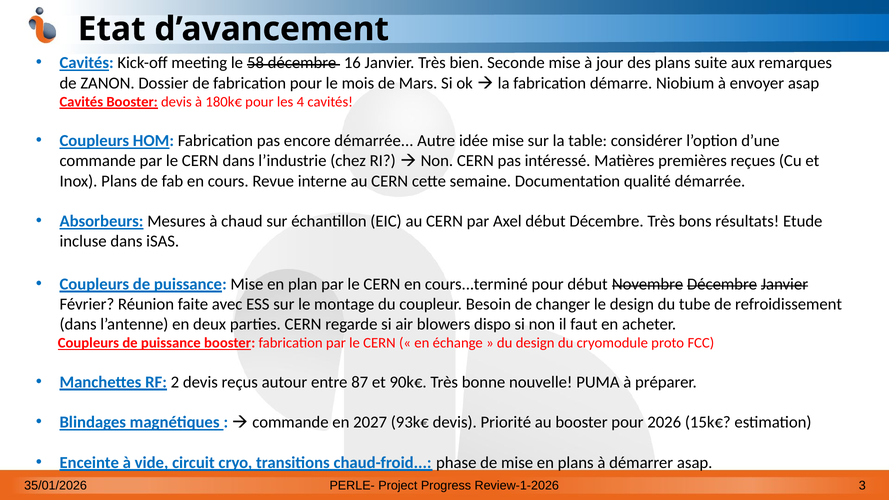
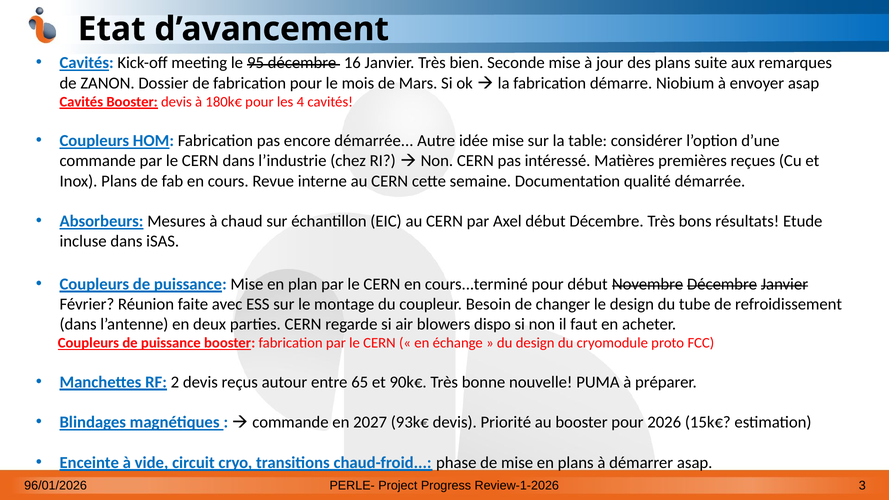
58: 58 -> 95 (256, 63)
87: 87 -> 65 (360, 382)
35/01/2026: 35/01/2026 -> 96/01/2026 (56, 486)
